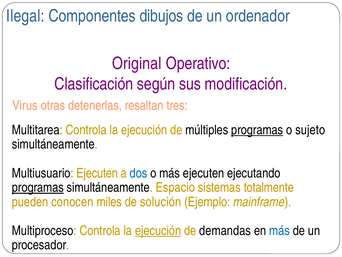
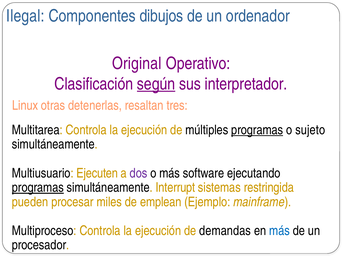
según underline: none -> present (156, 84)
modificación: modificación -> interpretador (246, 84)
Virus: Virus -> Linux (25, 105)
dos colour: blue -> purple (138, 173)
más ejecuten: ejecuten -> software (204, 173)
Espacio: Espacio -> Interrupt (175, 187)
totalmente: totalmente -> restringida (269, 187)
conocen: conocen -> procesar (72, 202)
solución: solución -> emplean (161, 202)
ejecución underline: present -> none (158, 230)
